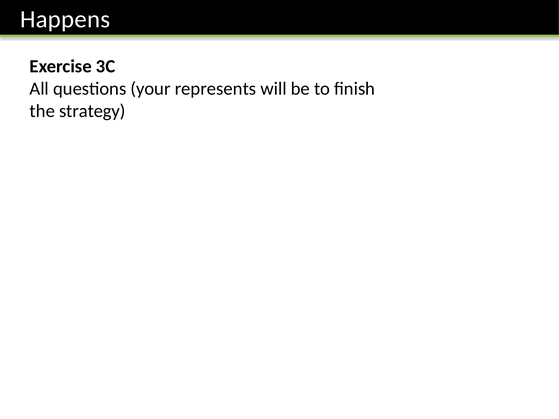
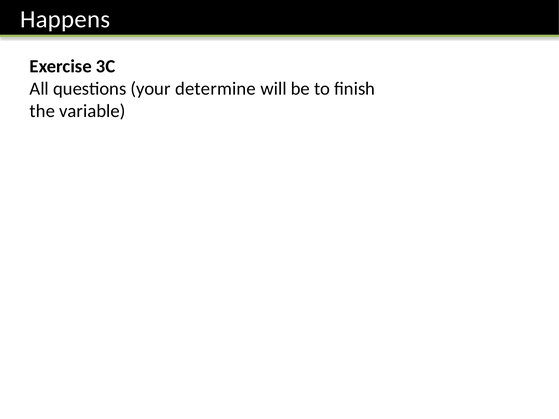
represents: represents -> determine (215, 89)
strategy: strategy -> variable (92, 111)
